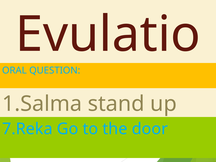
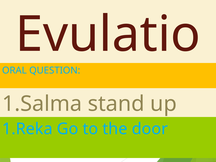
7.Reka: 7.Reka -> 1.Reka (27, 129)
